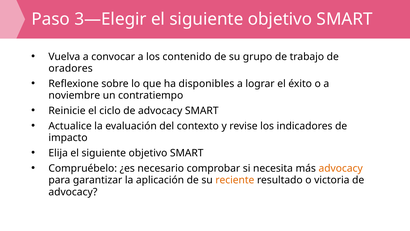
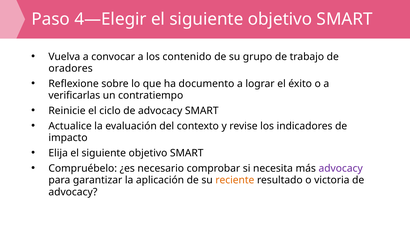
3—Elegir: 3—Elegir -> 4—Elegir (110, 19)
disponibles: disponibles -> documento (206, 84)
noviembre: noviembre -> verificarlas (74, 95)
advocacy colour: orange -> purple (341, 168)
